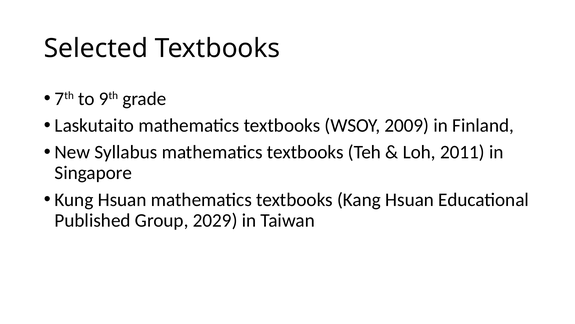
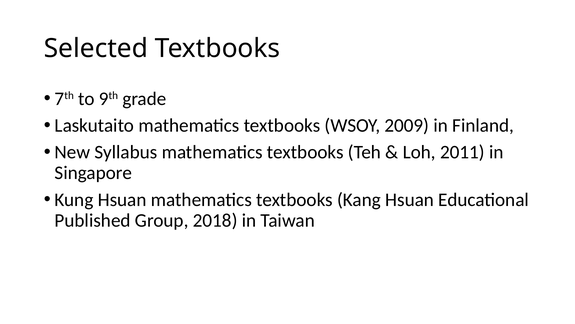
2029: 2029 -> 2018 (215, 220)
